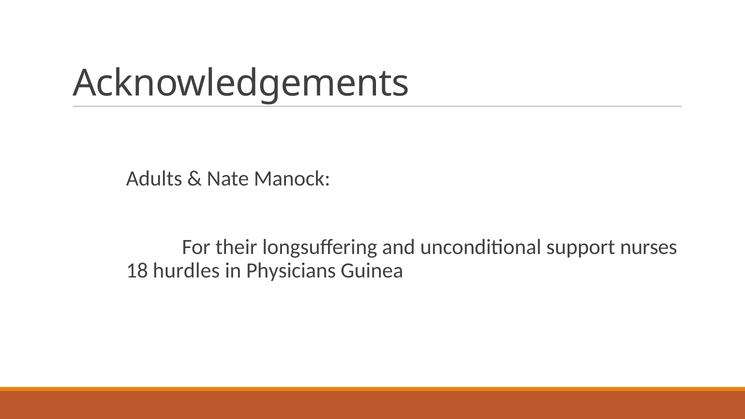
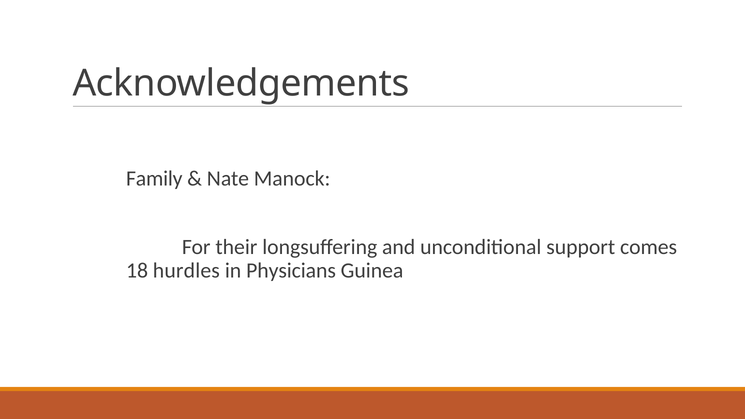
Adults: Adults -> Family (154, 179)
nurses: nurses -> comes (649, 247)
